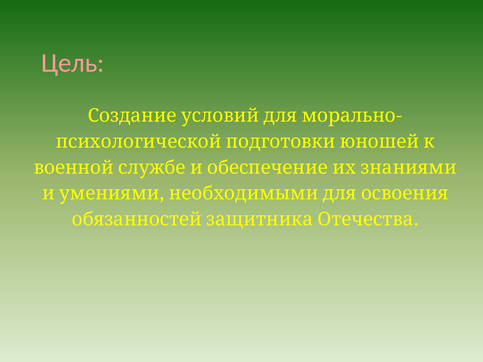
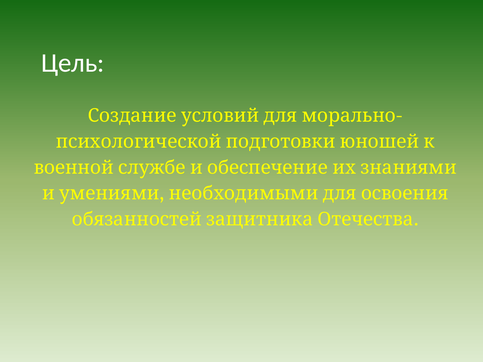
Цель colour: pink -> white (73, 63)
